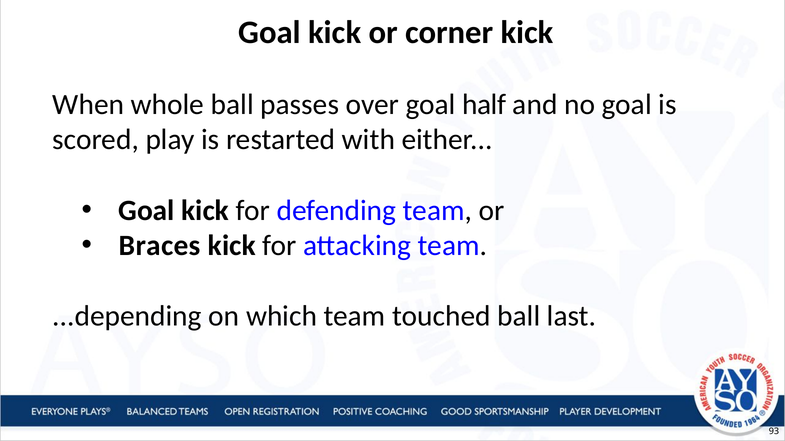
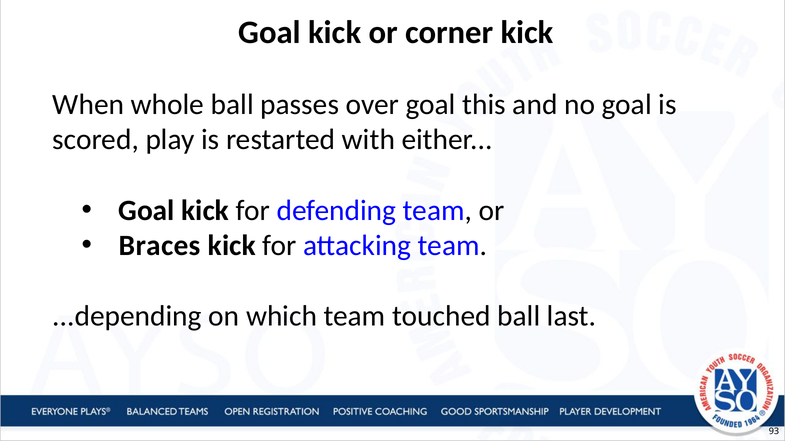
half: half -> this (484, 105)
